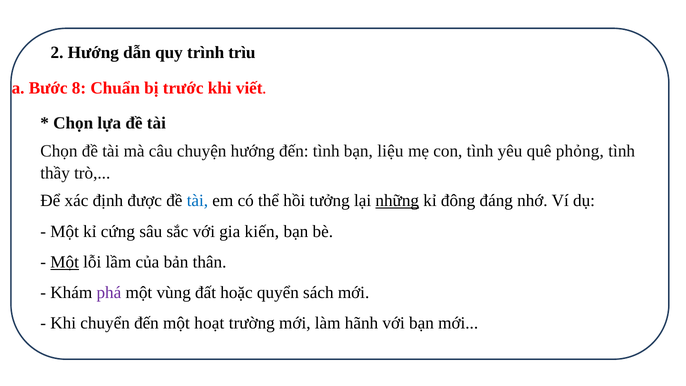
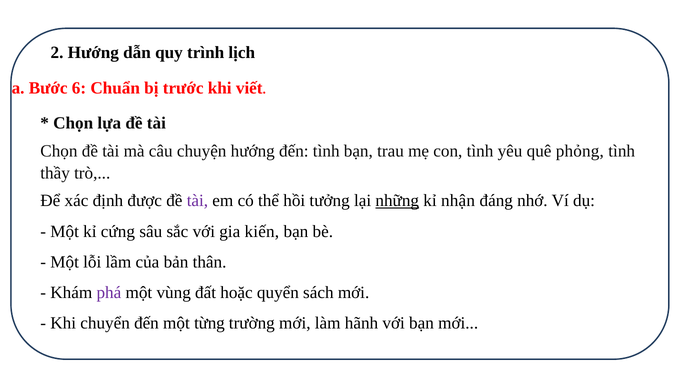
trìu: trìu -> lịch (242, 53)
8: 8 -> 6 (79, 88)
liệu: liệu -> trau (390, 151)
tài colour: blue -> purple (197, 201)
đông: đông -> nhận (458, 201)
Một underline: present -> none (65, 262)
hoạt: hoạt -> từng (209, 323)
